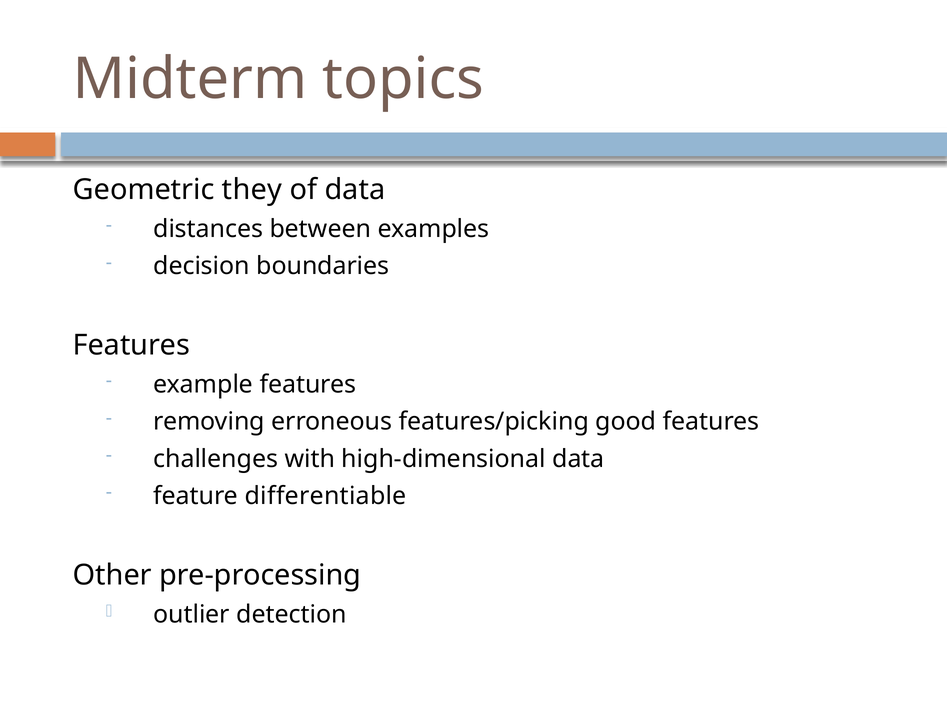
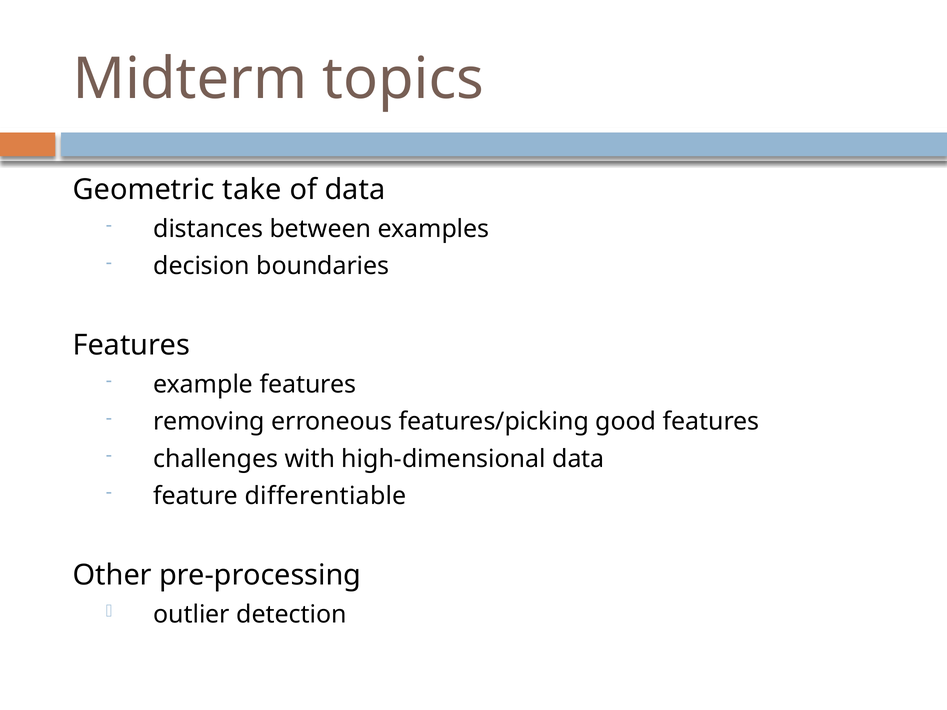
they: they -> take (252, 190)
